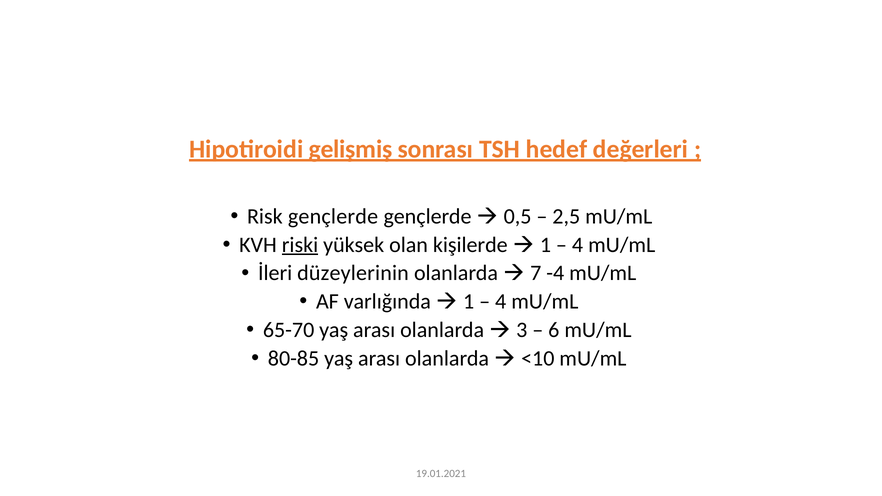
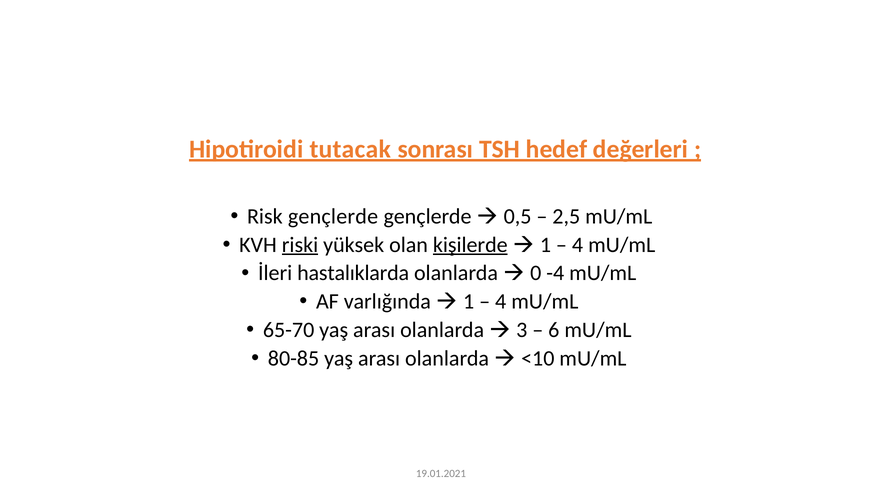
gelişmiş: gelişmiş -> tutacak (350, 149)
kişilerde underline: none -> present (470, 245)
düzeylerinin: düzeylerinin -> hastalıklarda (353, 273)
7: 7 -> 0 (536, 273)
